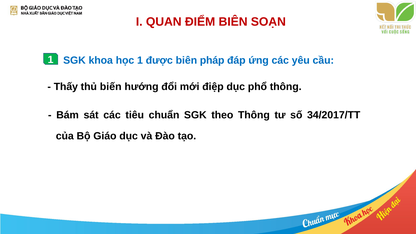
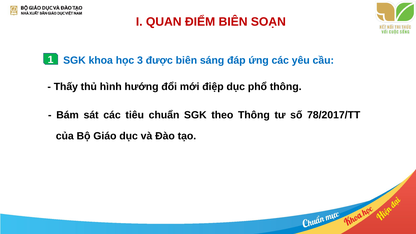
học 1: 1 -> 3 (140, 60)
pháp: pháp -> sáng (212, 60)
biến: biến -> hình (111, 87)
34/2017/TT: 34/2017/TT -> 78/2017/TT (334, 115)
